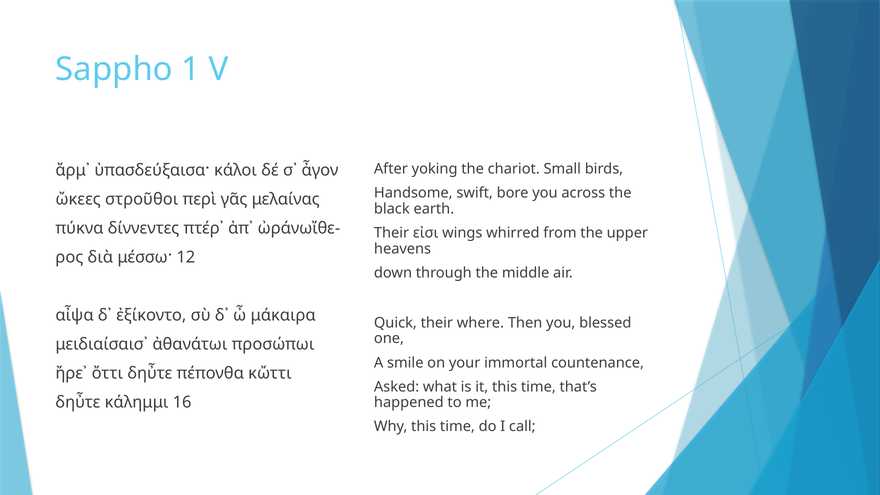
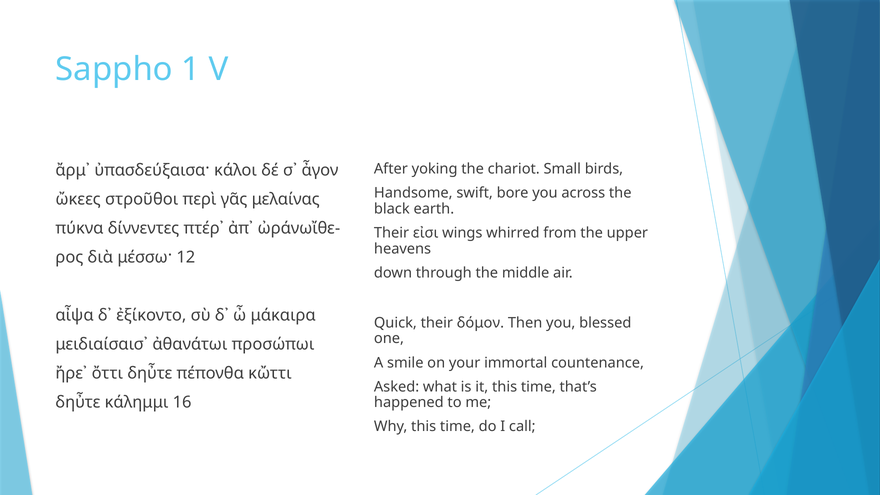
where: where -> δόμον (480, 323)
